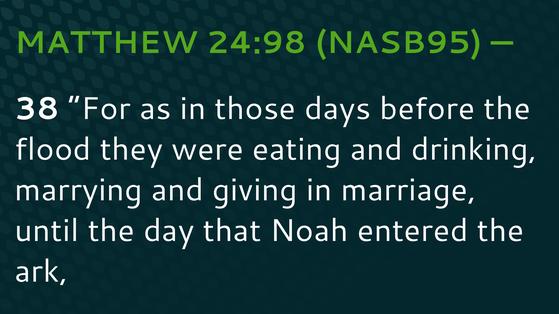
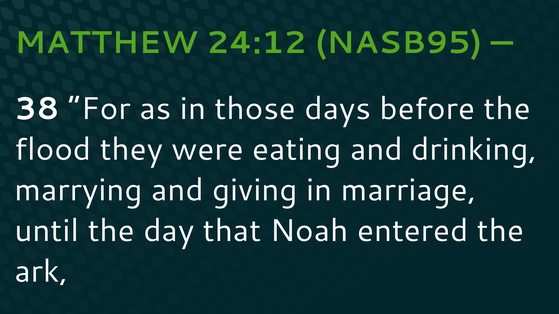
24:98: 24:98 -> 24:12 (257, 43)
